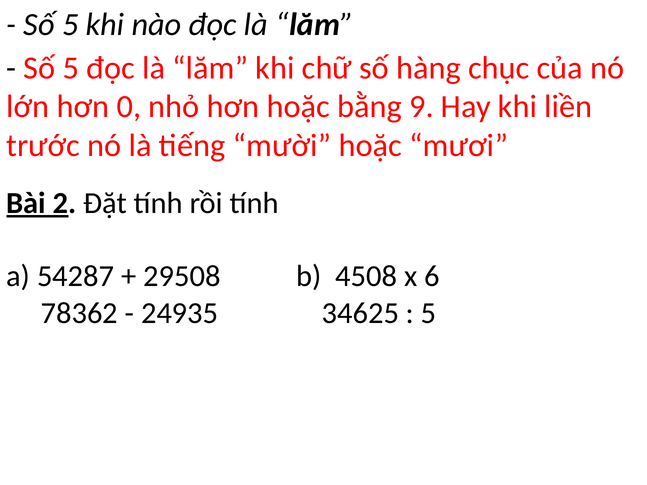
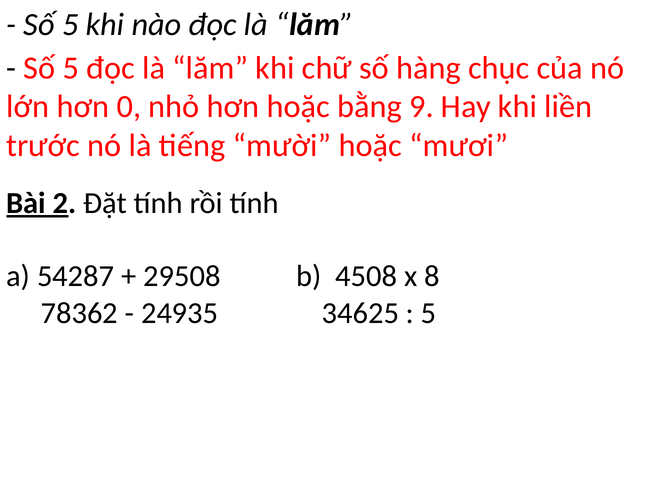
6: 6 -> 8 (432, 277)
